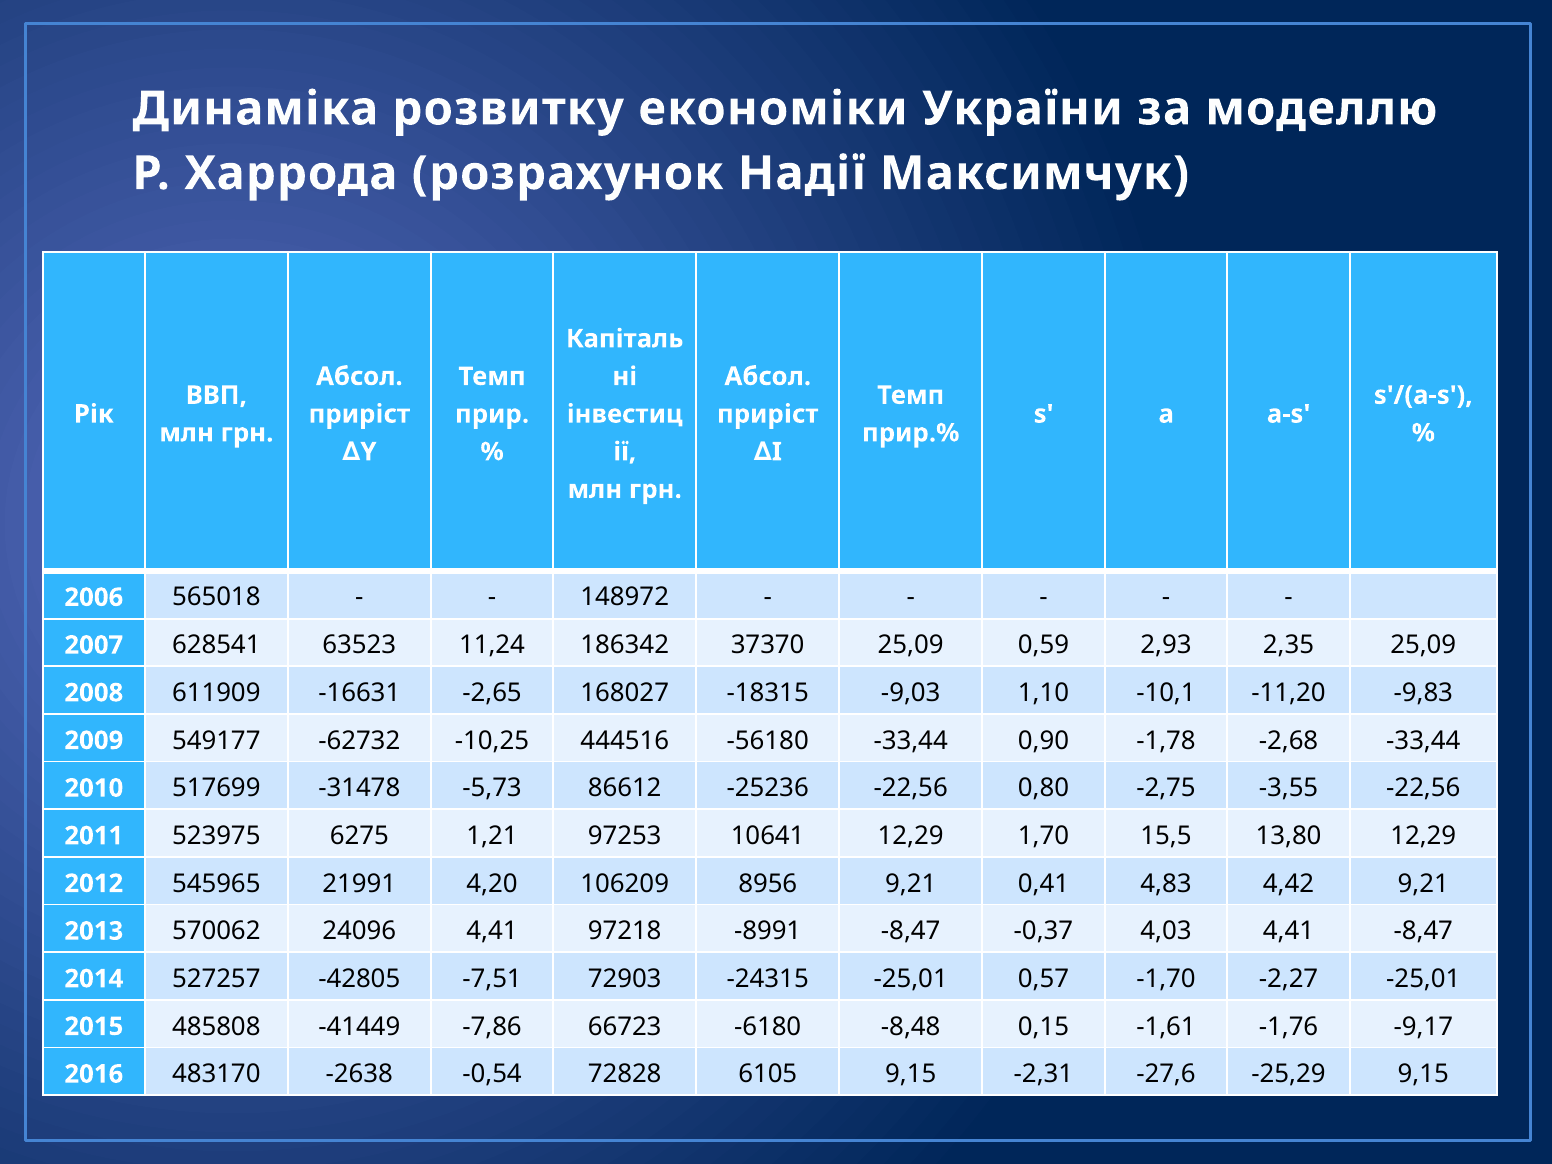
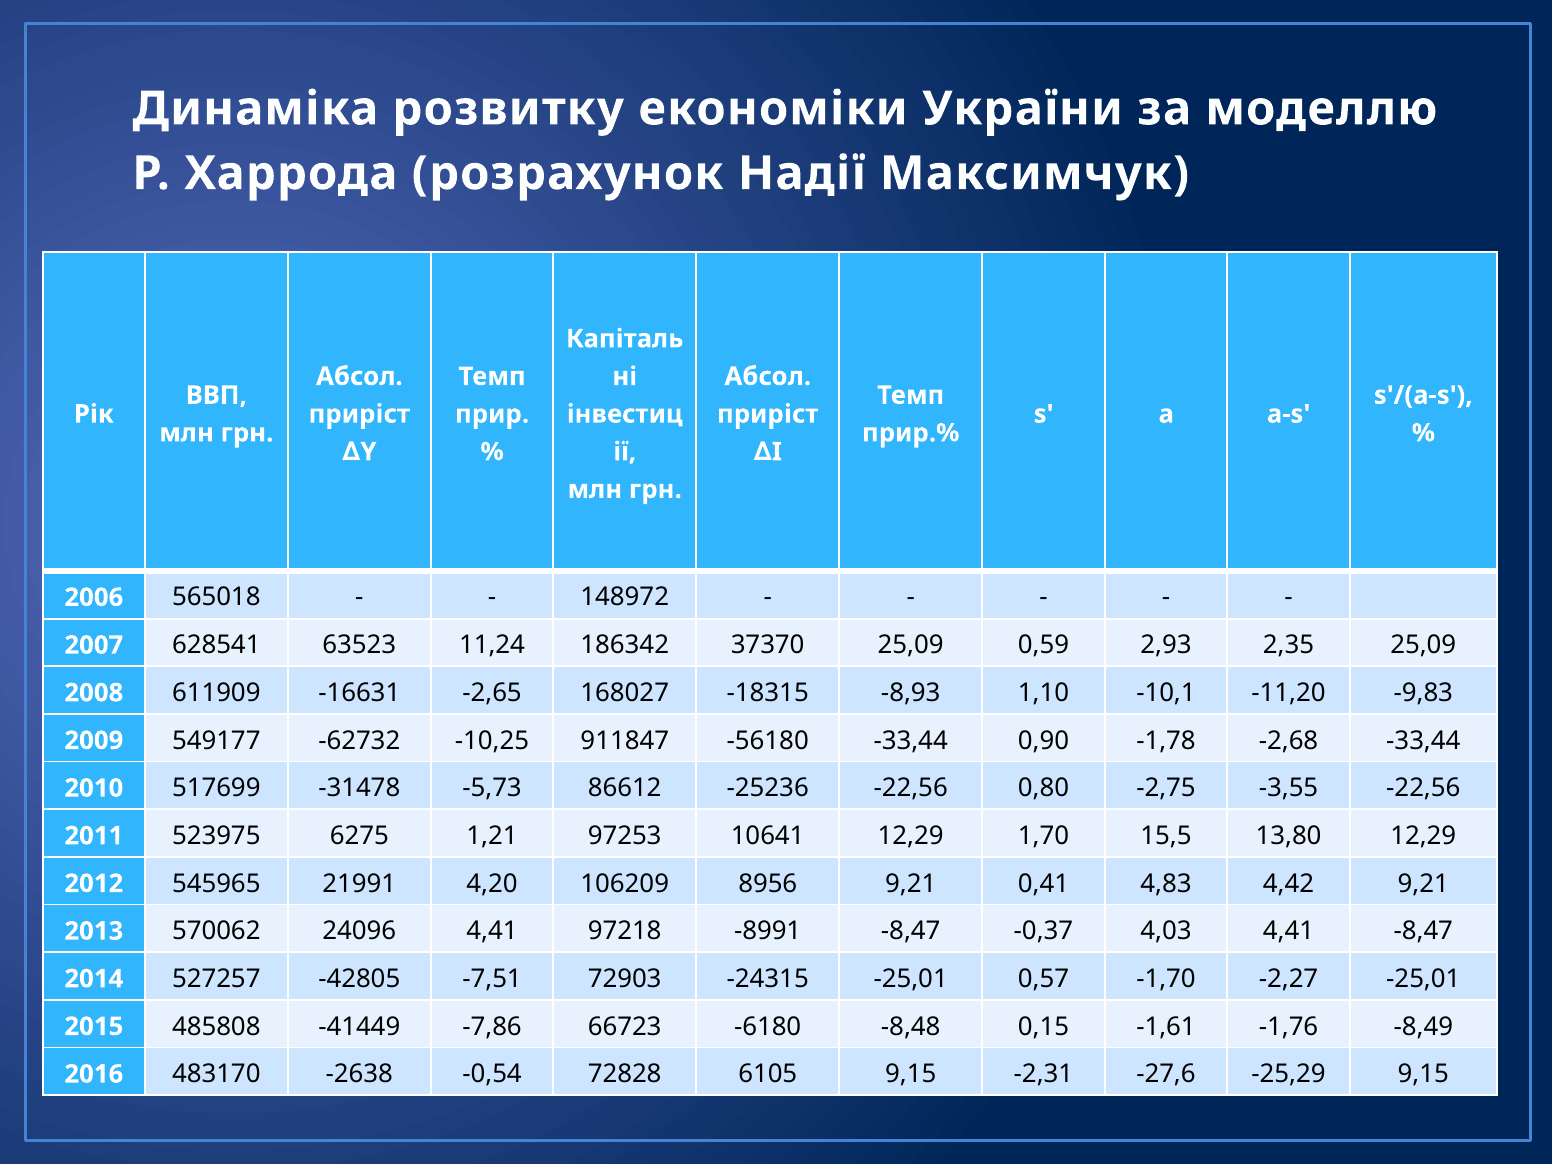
-9,03: -9,03 -> -8,93 (911, 693)
444516: 444516 -> 911847 (625, 741)
-9,17: -9,17 -> -8,49 (1423, 1026)
